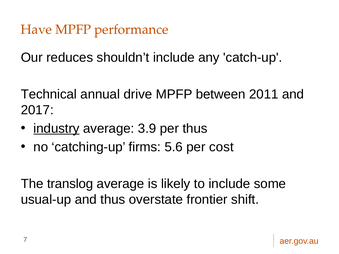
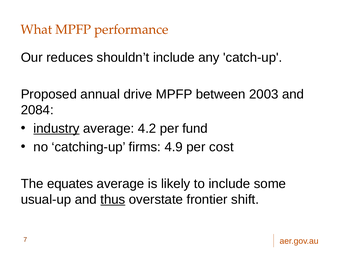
Have: Have -> What (36, 29)
Technical: Technical -> Proposed (49, 94)
2011: 2011 -> 2003 (264, 94)
2017: 2017 -> 2084 (37, 110)
3.9: 3.9 -> 4.2 (147, 129)
per thus: thus -> fund (195, 129)
5.6: 5.6 -> 4.9 (174, 147)
translog: translog -> equates (70, 184)
thus underline: none -> present (113, 200)
